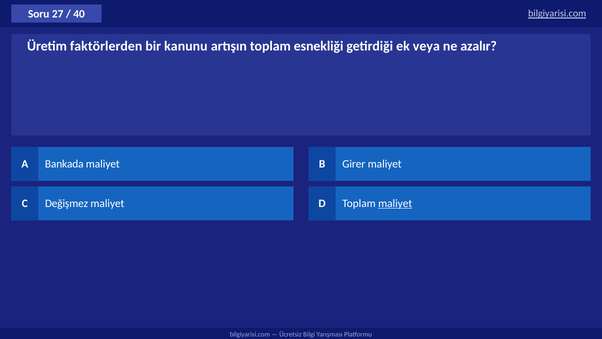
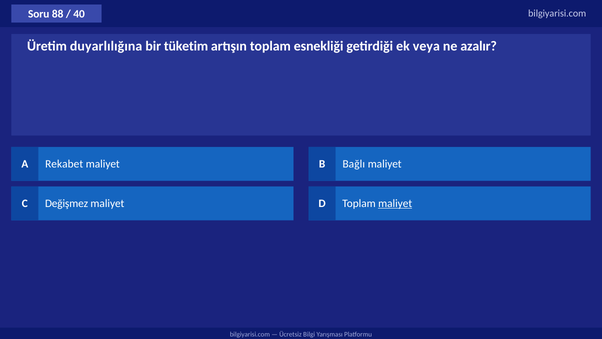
27: 27 -> 88 (58, 14)
bilgiyarisi.com underline: present -> none (557, 14)
faktörlerden: faktörlerden -> duyarlılığına (106, 46)
kanunu: kanunu -> tüketim (186, 46)
Bankada: Bankada -> Rekabet (64, 164)
Girer: Girer -> Bağlı (354, 164)
